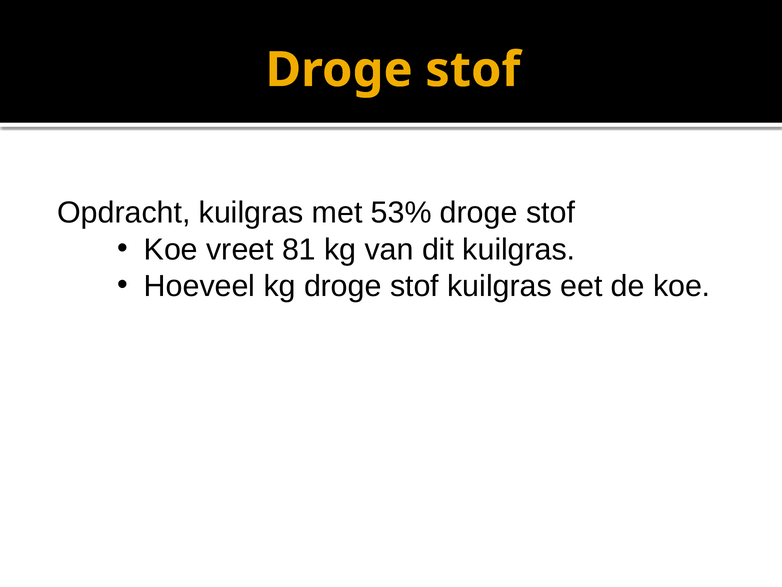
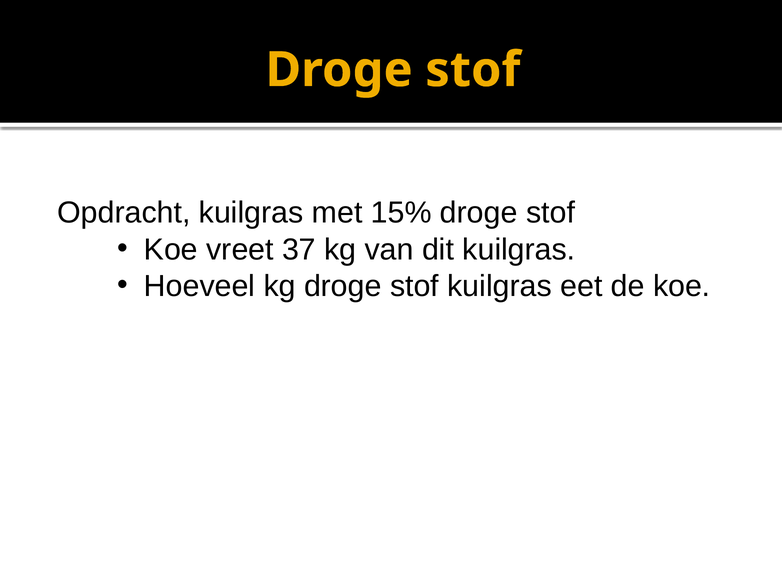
53%: 53% -> 15% (401, 213)
81: 81 -> 37 (299, 249)
